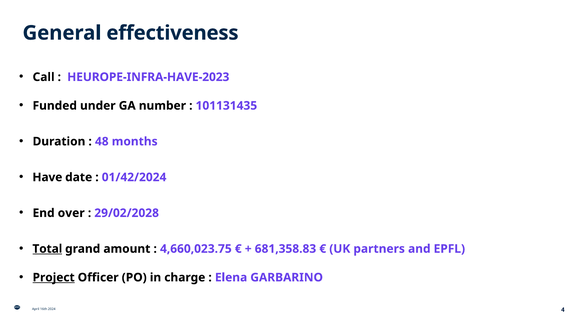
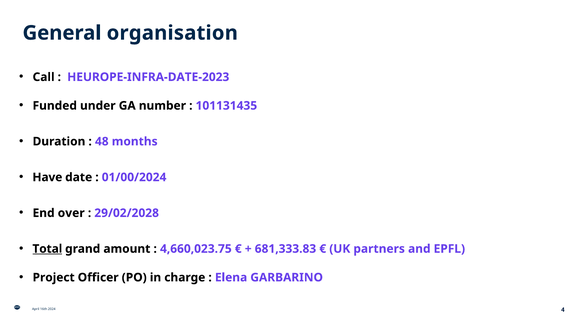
effectiveness: effectiveness -> organisation (172, 33)
HEUROPE-INFRA-HAVE-2023: HEUROPE-INFRA-HAVE-2023 -> HEUROPE-INFRA-DATE-2023 (148, 77)
01/42/2024: 01/42/2024 -> 01/00/2024 (134, 177)
681,358.83: 681,358.83 -> 681,333.83 (285, 249)
Project underline: present -> none (54, 278)
